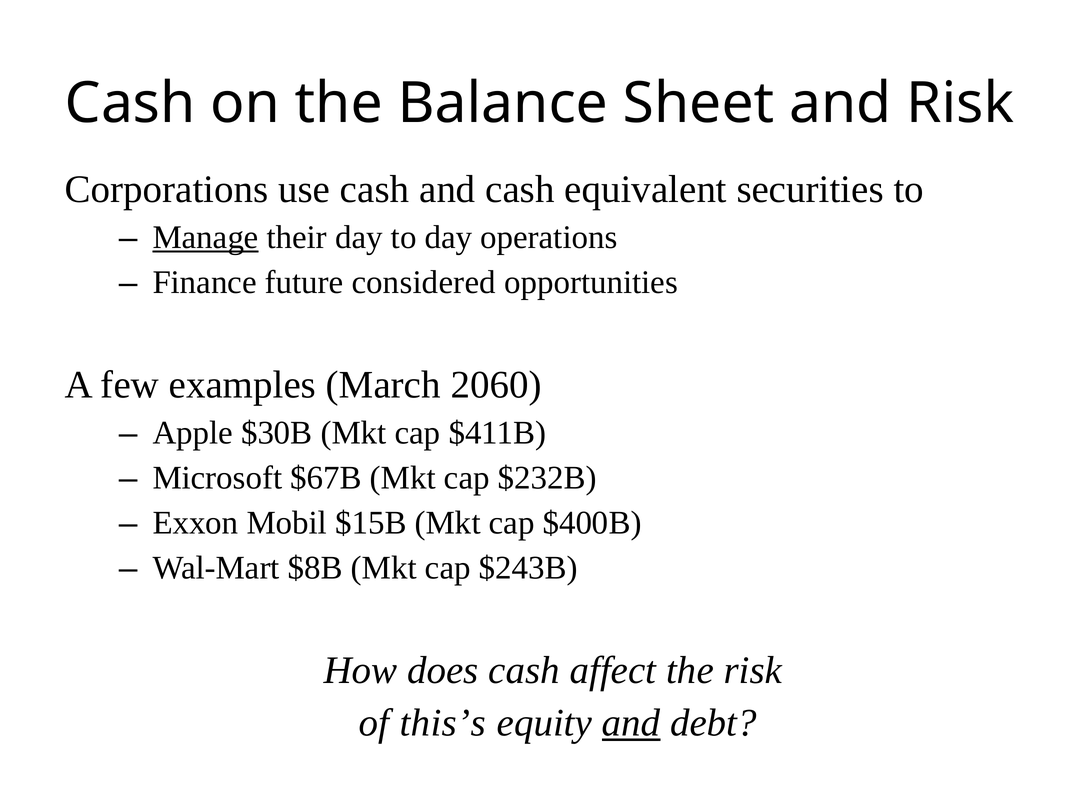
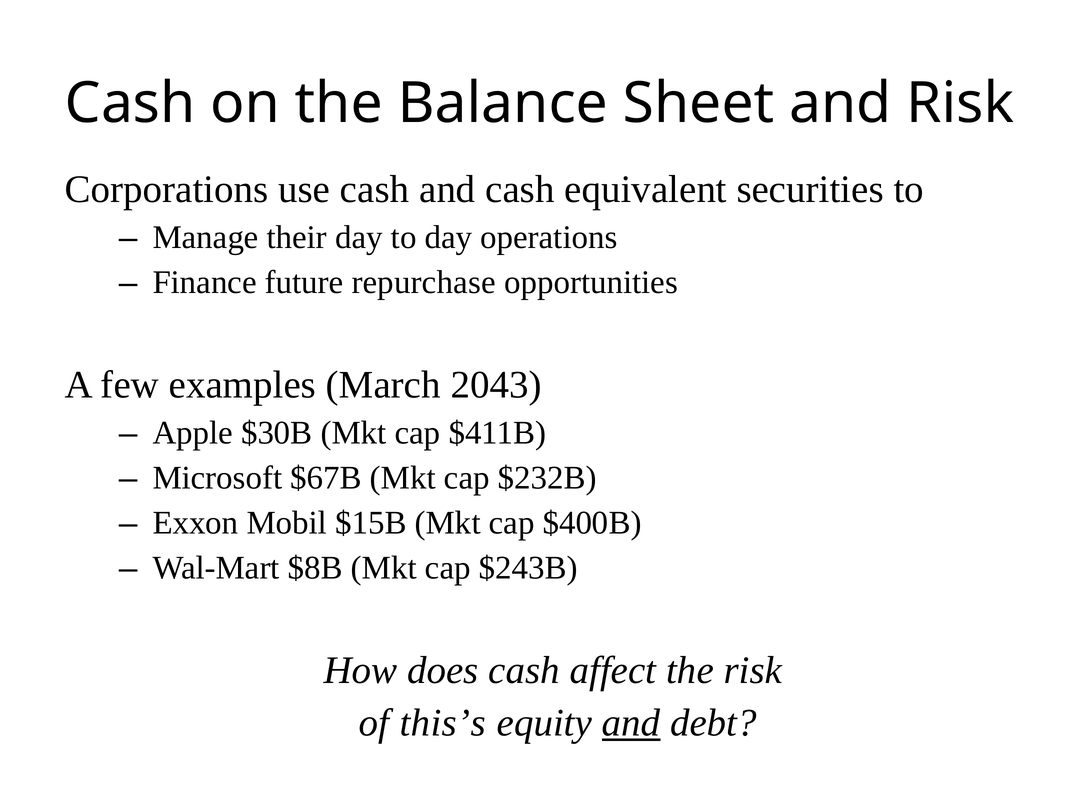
Manage underline: present -> none (206, 237)
considered: considered -> repurchase (424, 282)
2060: 2060 -> 2043 (496, 385)
